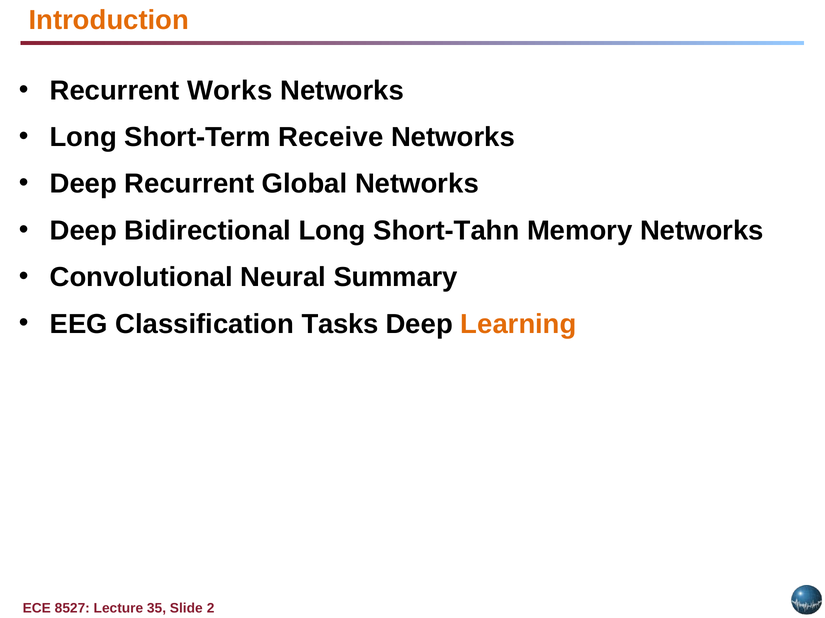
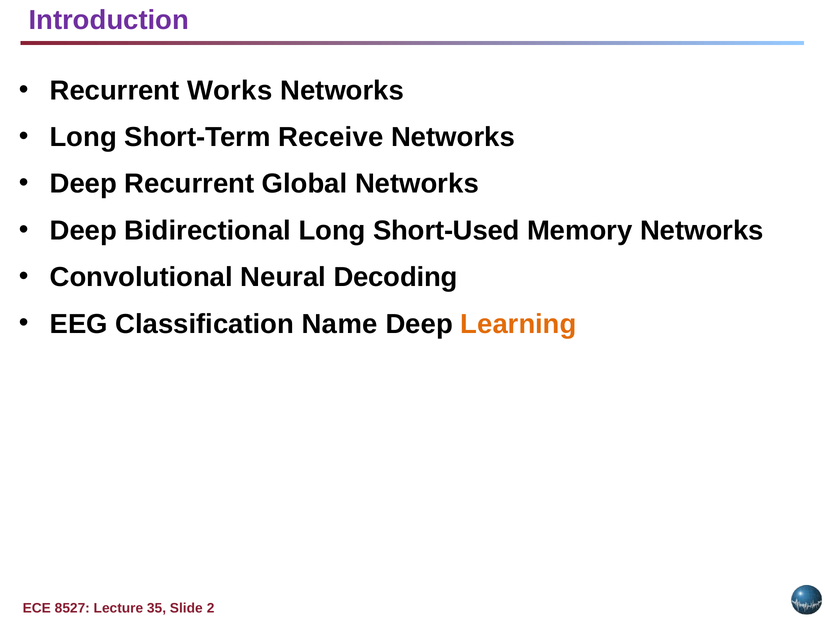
Introduction colour: orange -> purple (109, 20)
Short-Tahn: Short-Tahn -> Short-Used (446, 231)
Summary: Summary -> Decoding (396, 278)
Tasks: Tasks -> Name (340, 324)
